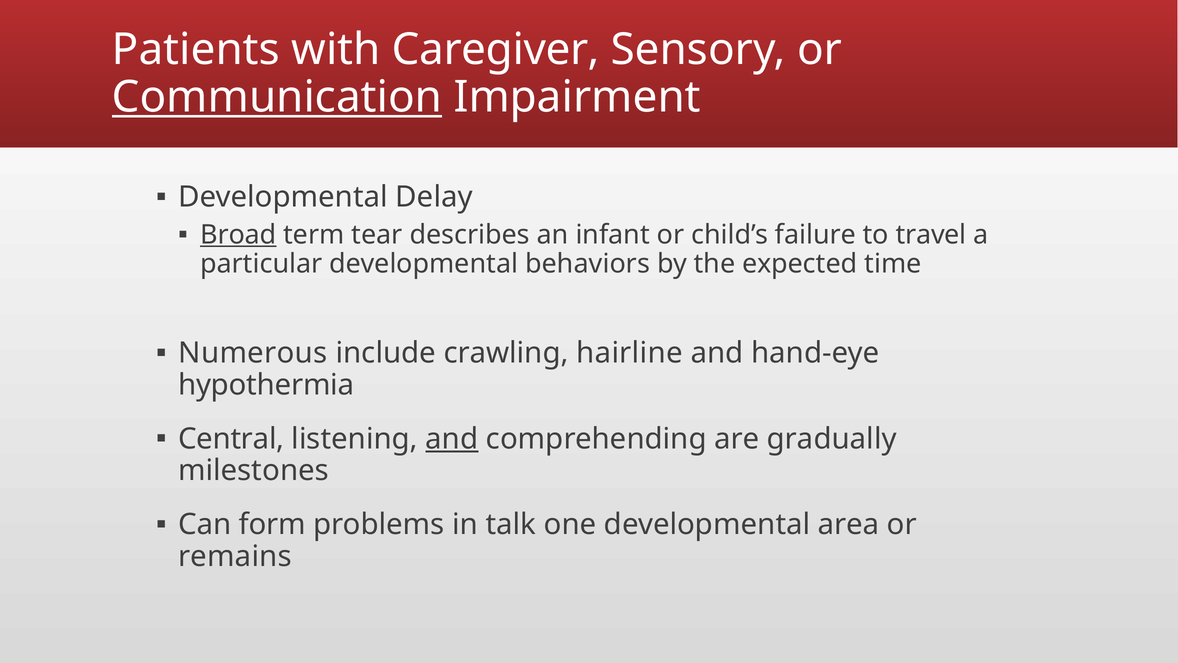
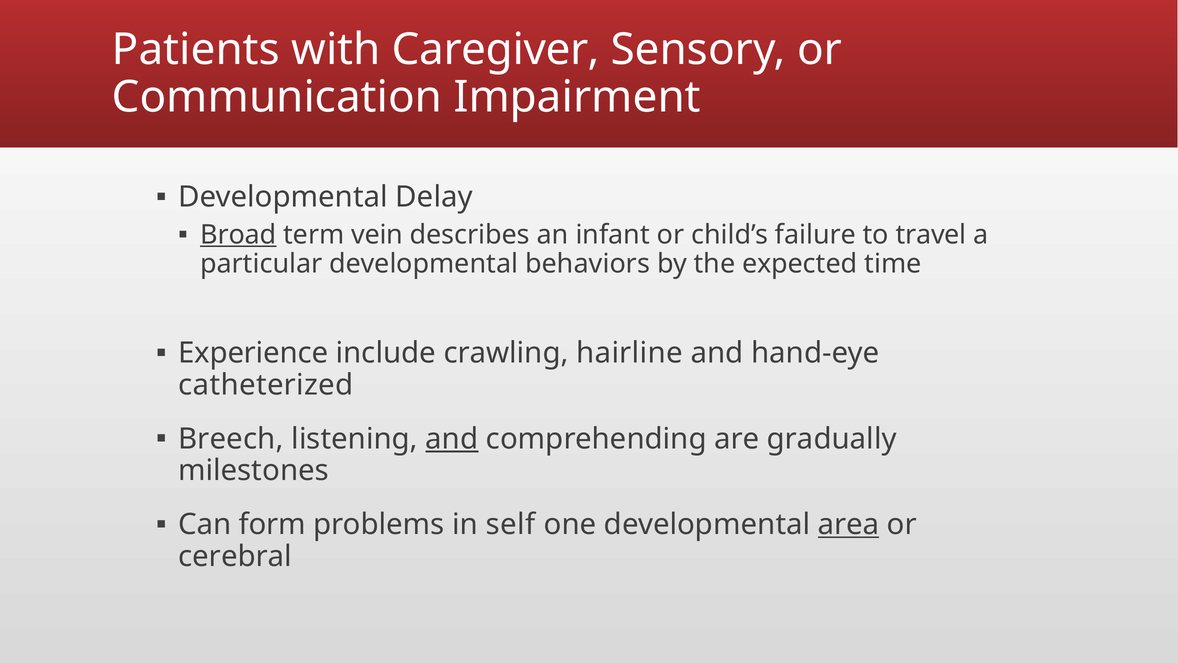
Communication underline: present -> none (277, 97)
tear: tear -> vein (377, 235)
Numerous: Numerous -> Experience (253, 353)
hypothermia: hypothermia -> catheterized (266, 385)
Central: Central -> Breech (231, 439)
talk: talk -> self (511, 524)
area underline: none -> present (849, 524)
remains: remains -> cerebral (235, 556)
